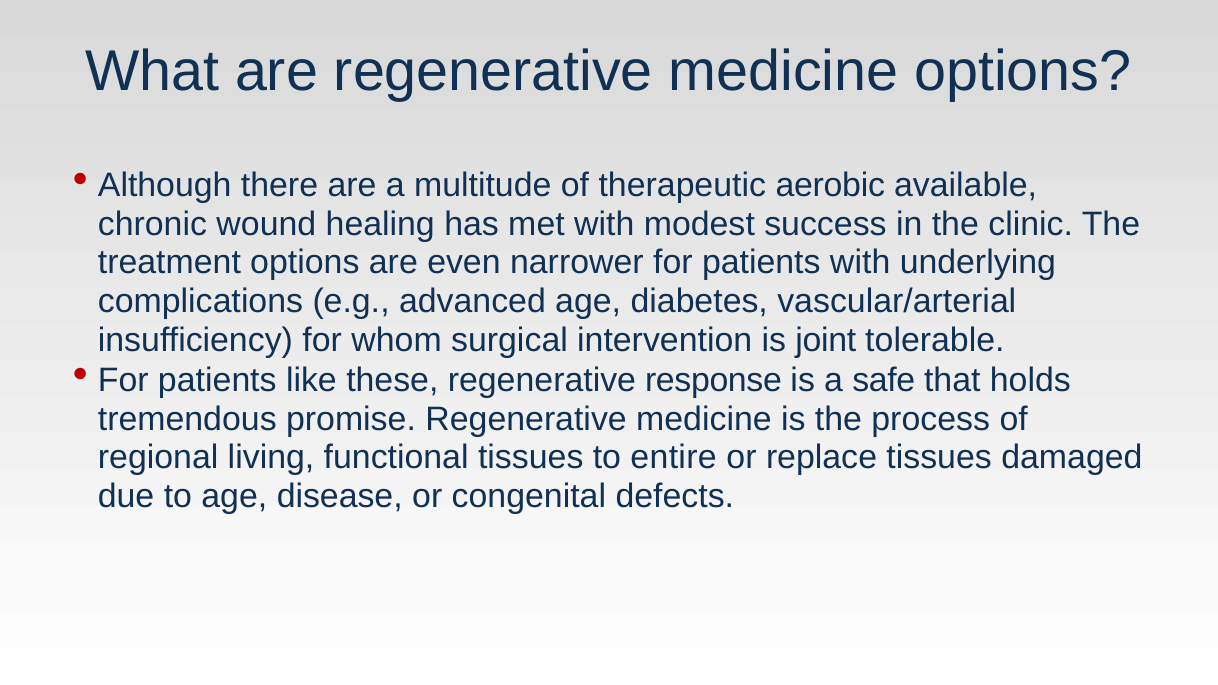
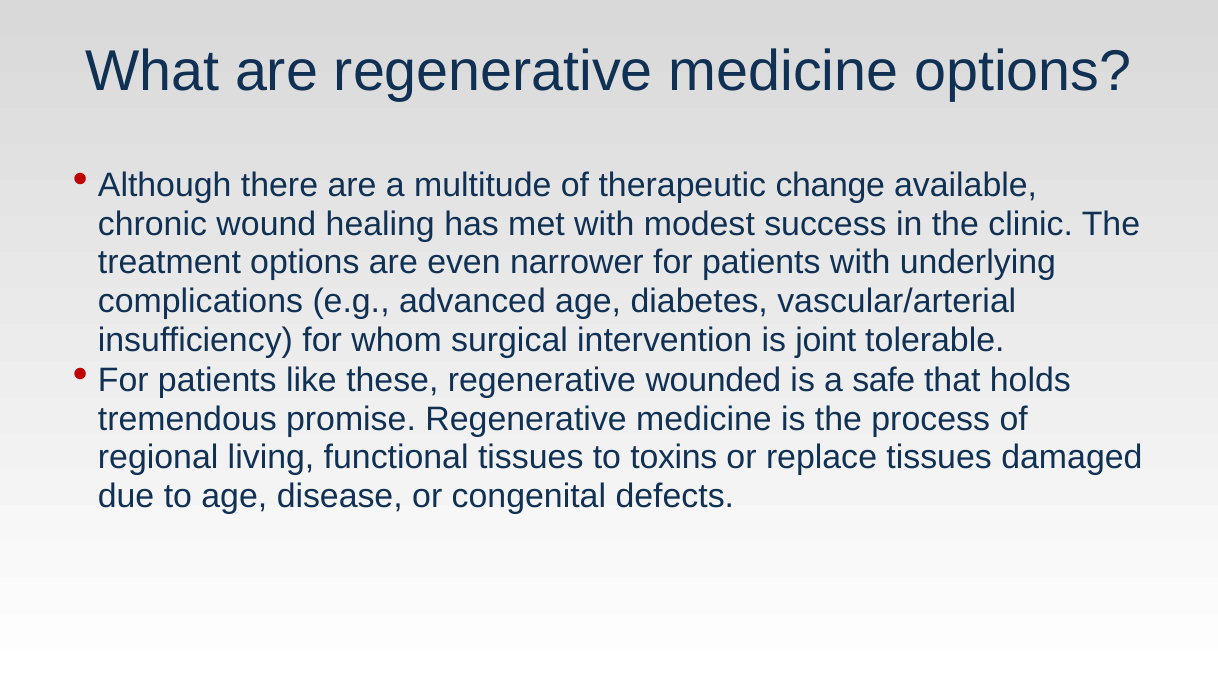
aerobic: aerobic -> change (830, 186)
response: response -> wounded (713, 380)
entire: entire -> toxins (674, 458)
